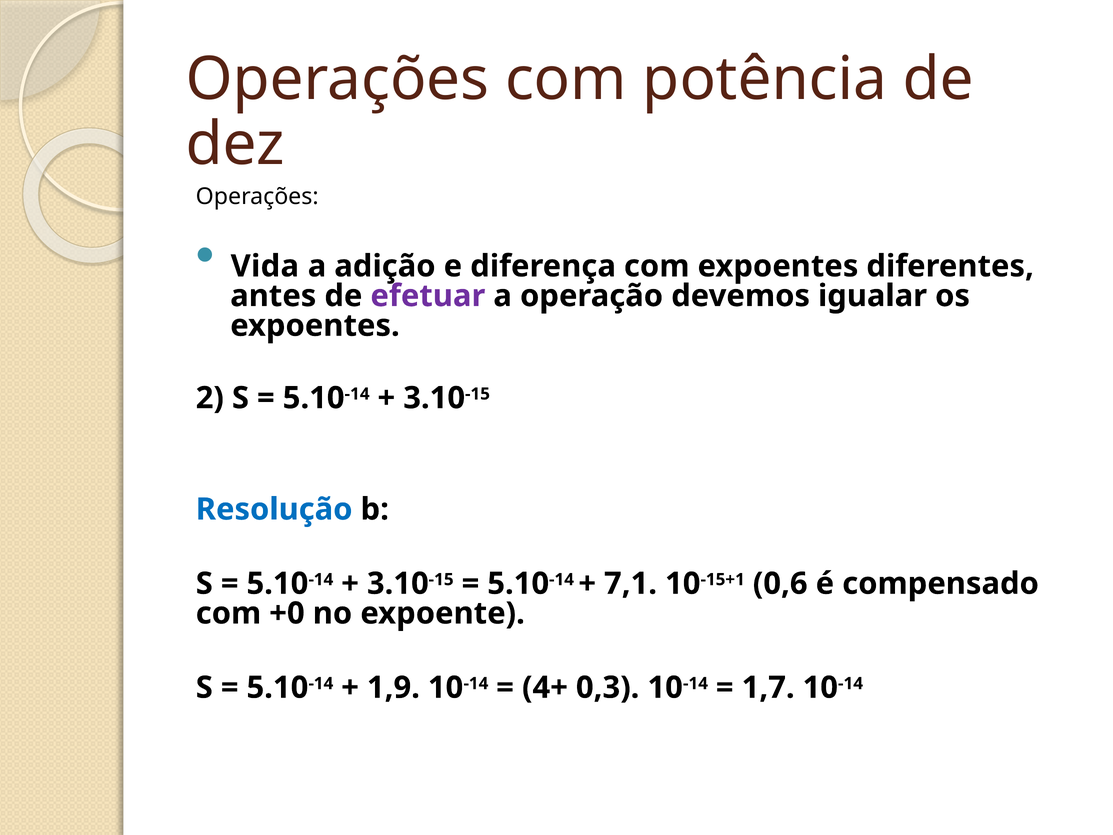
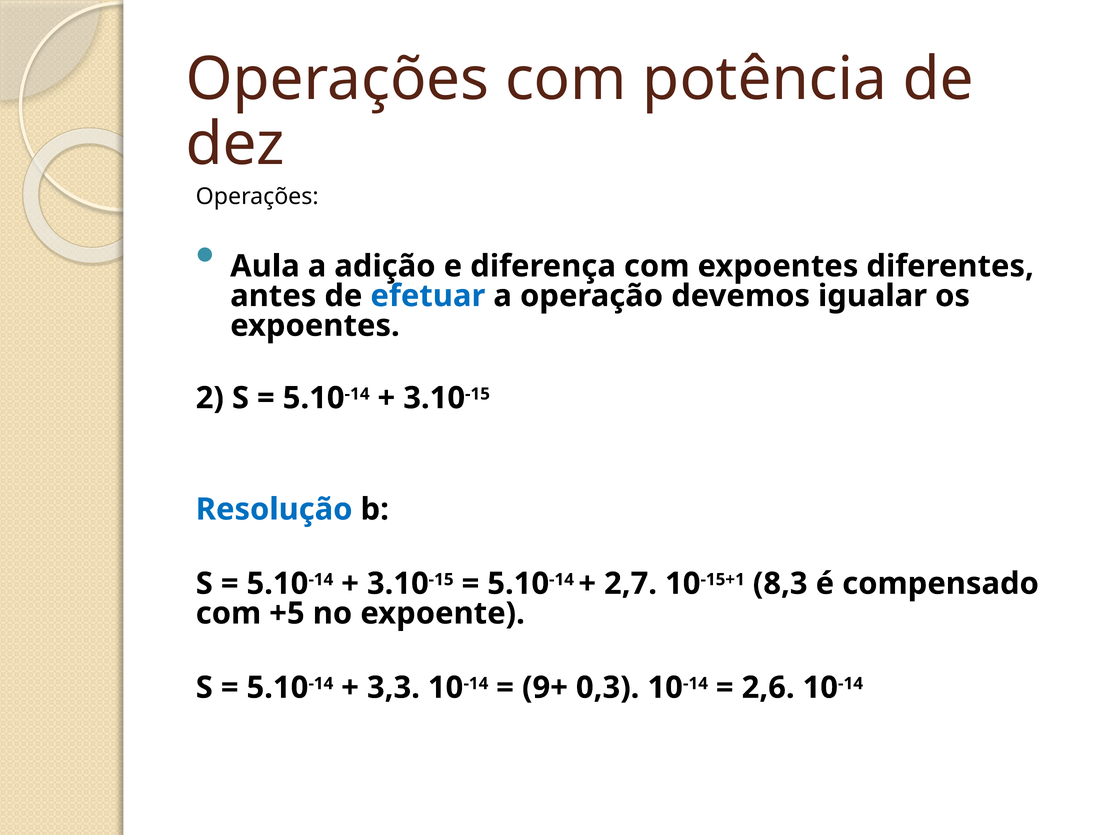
Vida: Vida -> Aula (265, 266)
efetuar colour: purple -> blue (428, 296)
7,1: 7,1 -> 2,7 (631, 583)
0,6: 0,6 -> 8,3 (780, 583)
+0: +0 -> +5 (287, 613)
1,9: 1,9 -> 3,3 (393, 687)
4+: 4+ -> 9+ (545, 687)
1,7: 1,7 -> 2,6 (768, 687)
